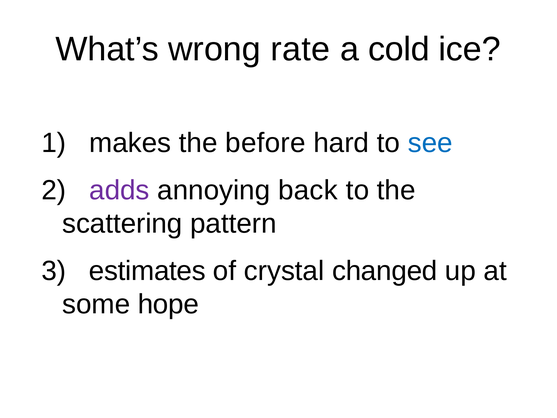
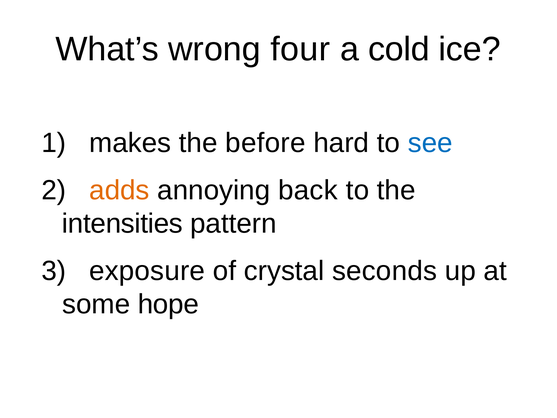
rate: rate -> four (300, 49)
adds colour: purple -> orange (119, 190)
scattering: scattering -> intensities (122, 224)
estimates: estimates -> exposure (147, 271)
changed: changed -> seconds (385, 271)
